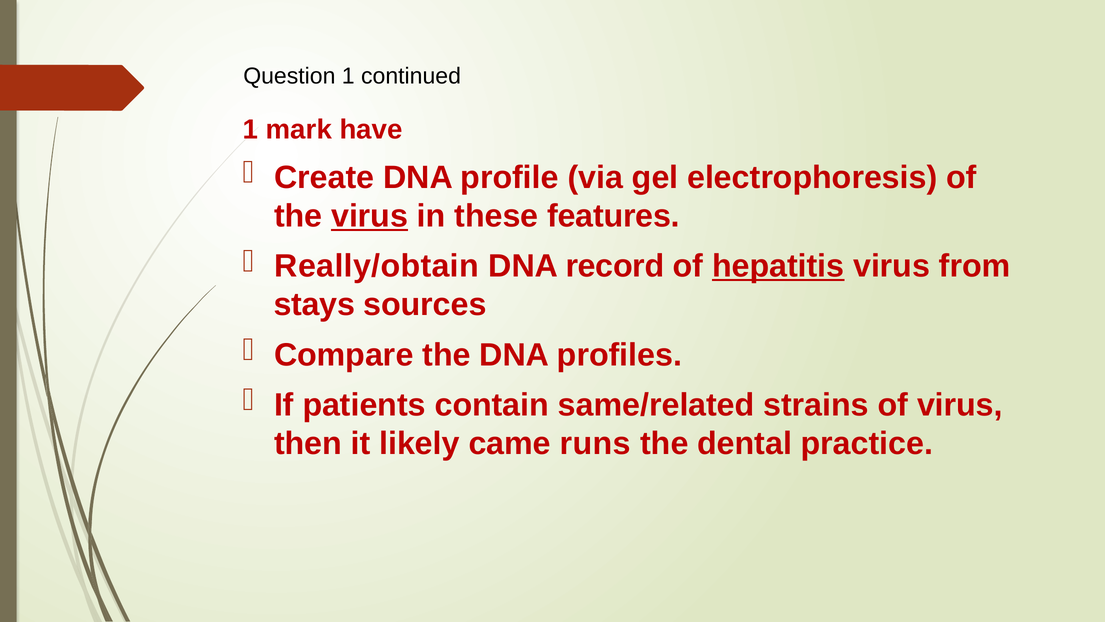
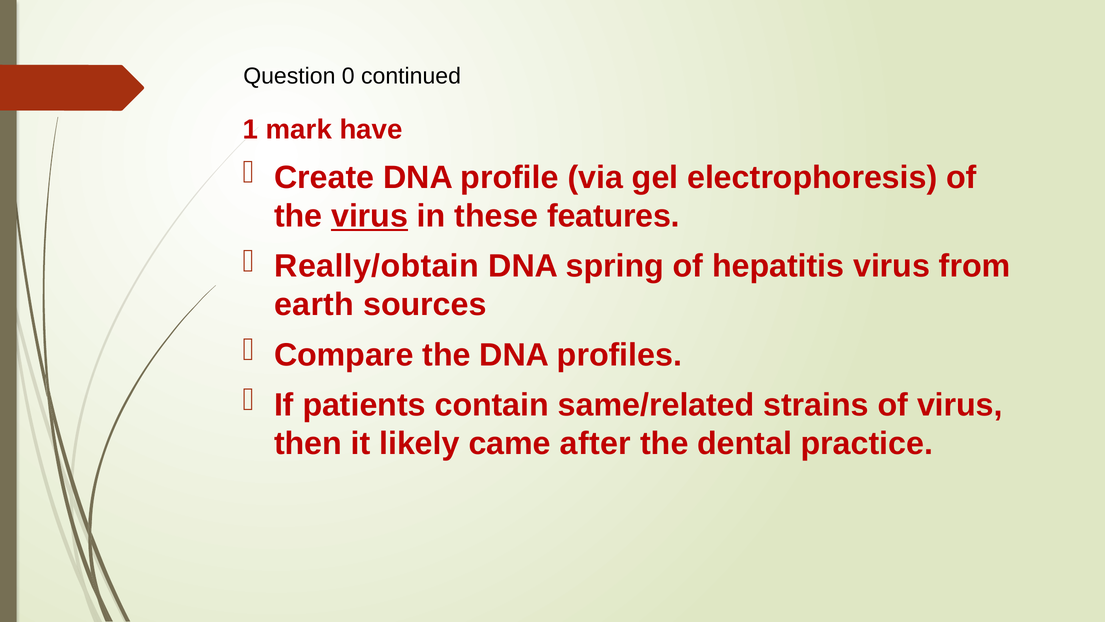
Question 1: 1 -> 0 (348, 76)
record: record -> spring (615, 266)
hepatitis underline: present -> none (778, 266)
stays: stays -> earth (314, 305)
runs: runs -> after (595, 443)
